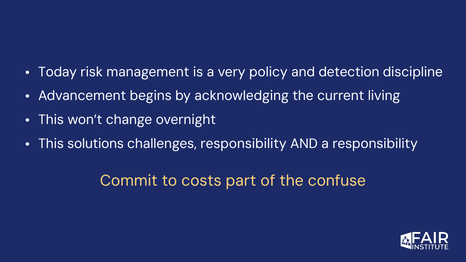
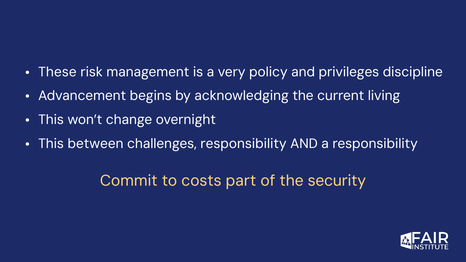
Today: Today -> These (57, 72)
detection: detection -> privileges (349, 72)
solutions: solutions -> between (95, 144)
confuse: confuse -> security (337, 181)
